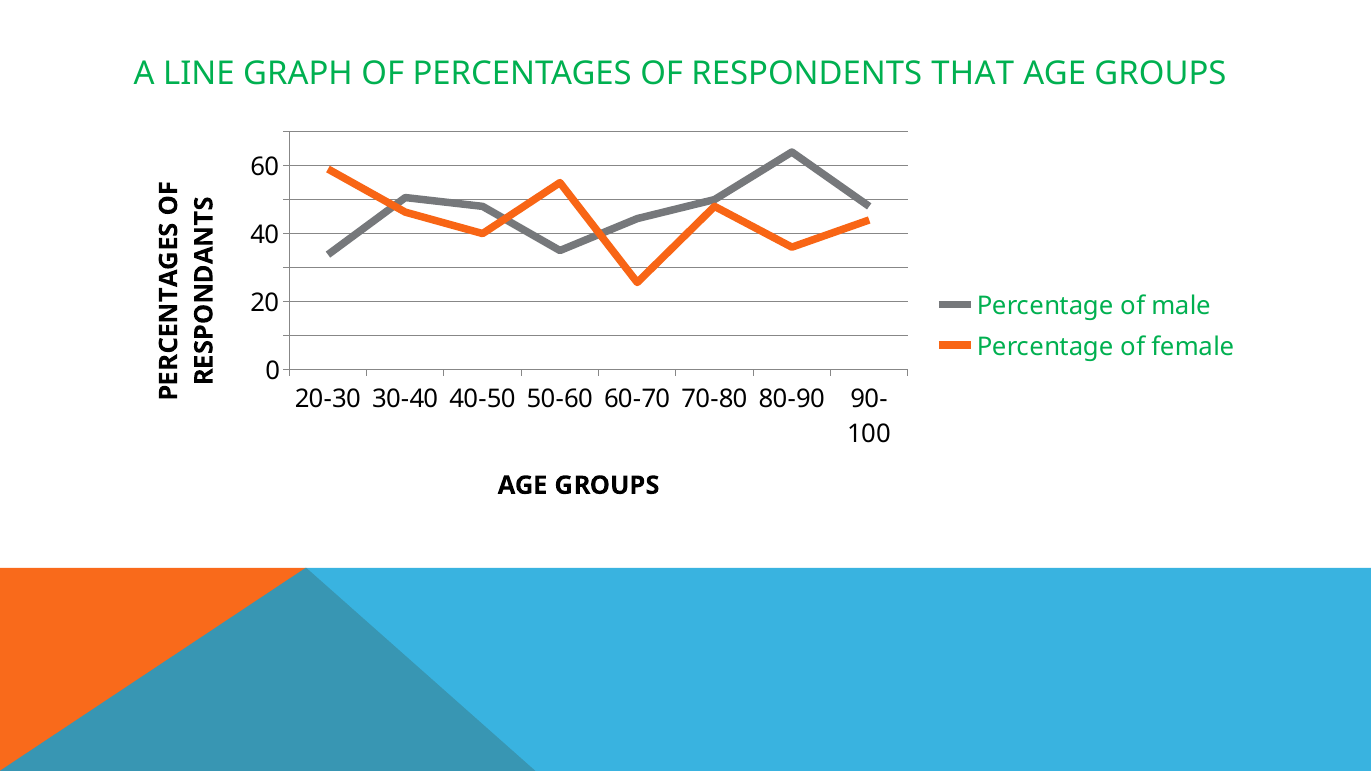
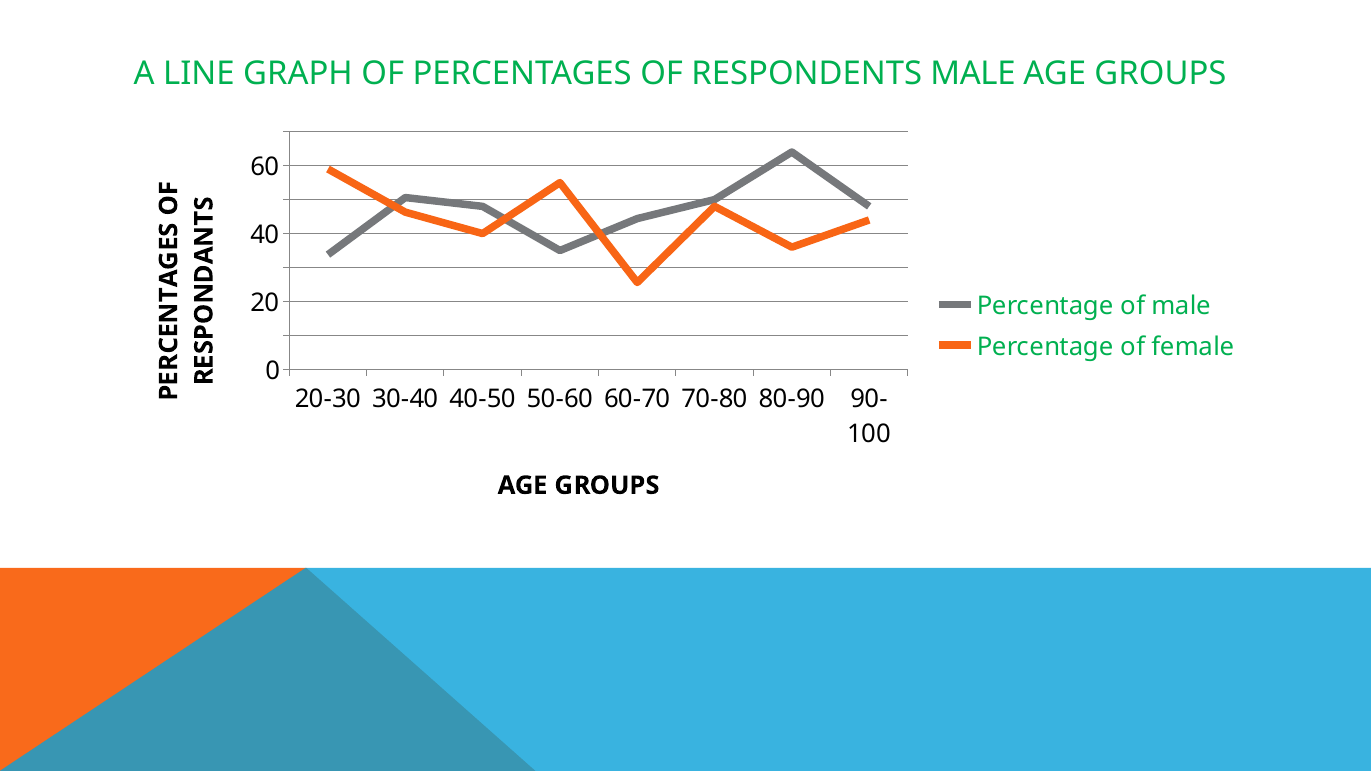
RESPONDENTS THAT: THAT -> MALE (973, 74)
